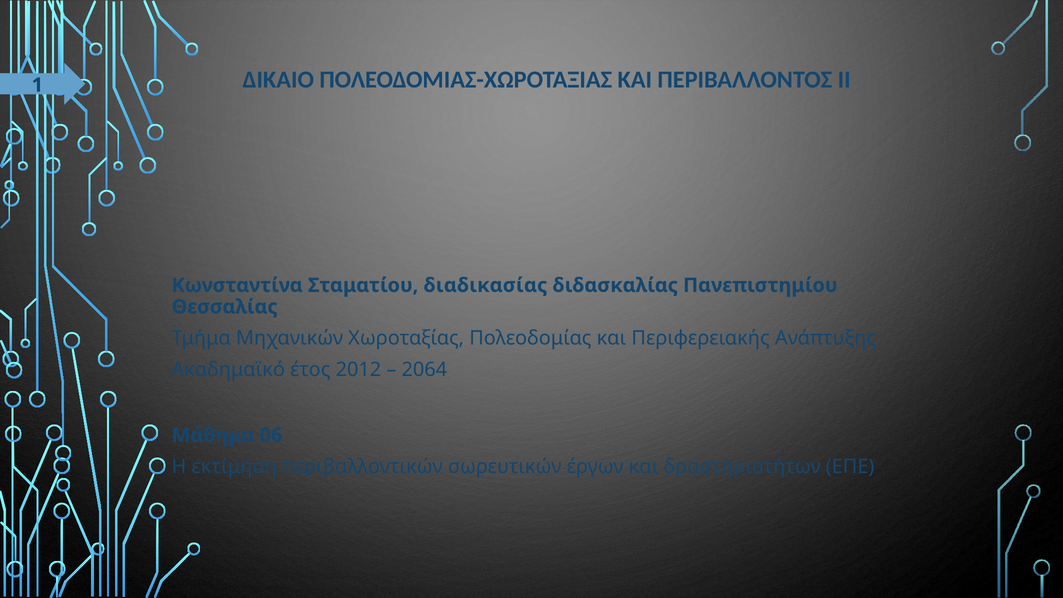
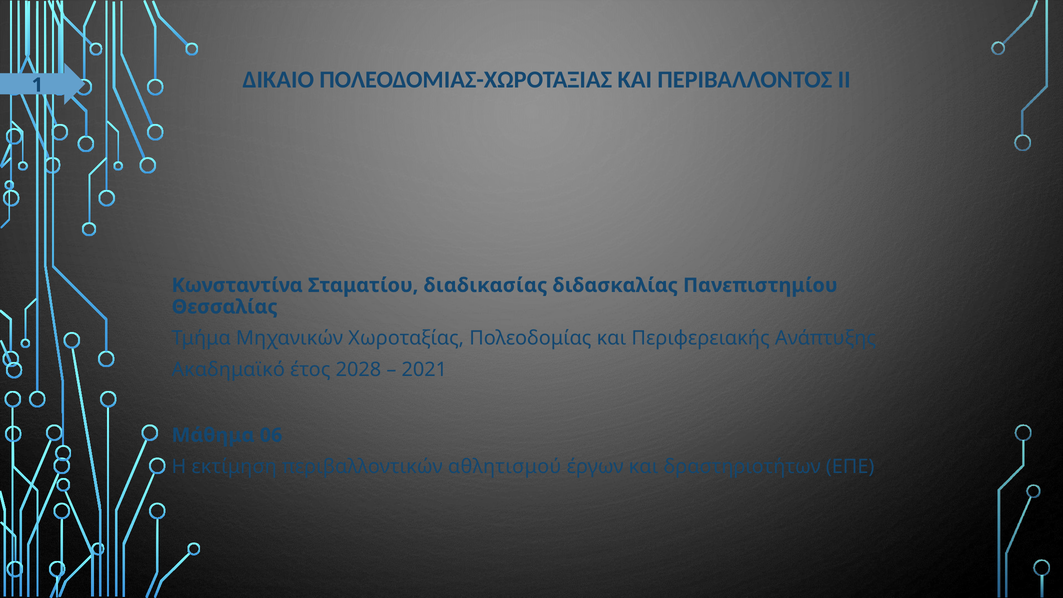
2012: 2012 -> 2028 (358, 370)
2064: 2064 -> 2021 (424, 370)
σωρευτικών: σωρευτικών -> αθλητισμού (505, 467)
